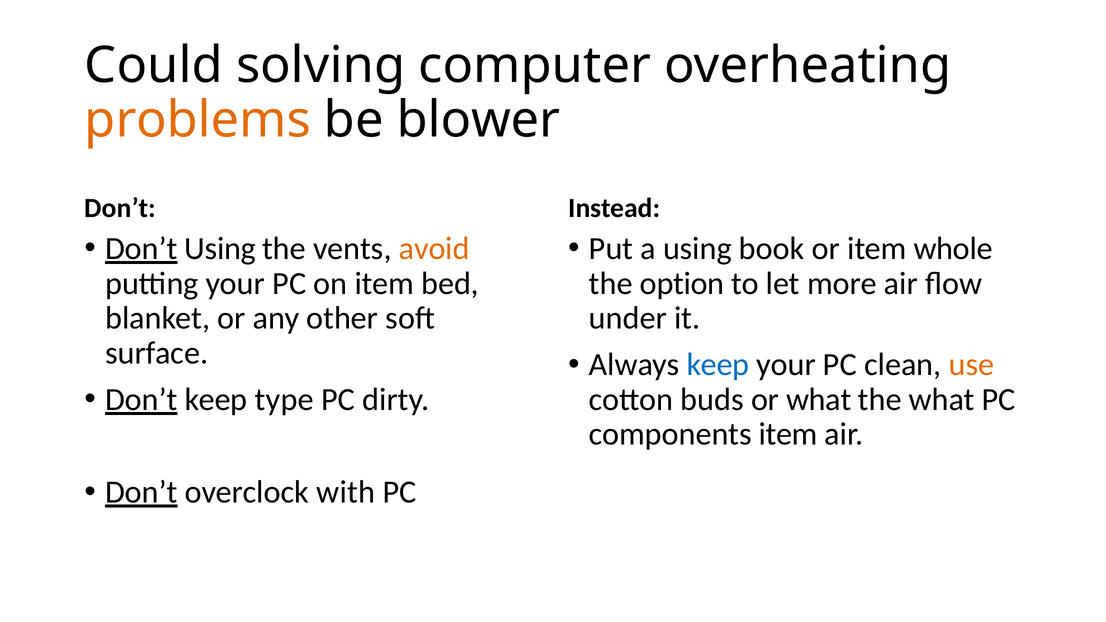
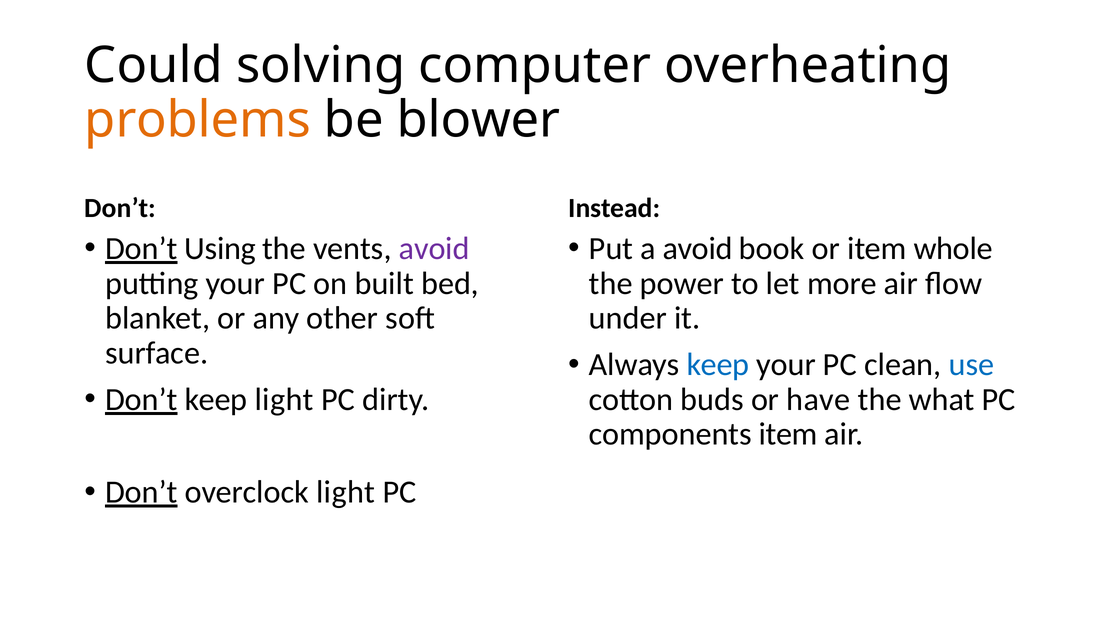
avoid colour: orange -> purple (434, 249)
a using: using -> avoid (698, 249)
on item: item -> built (384, 283)
option: option -> power (682, 283)
use colour: orange -> blue (971, 365)
keep type: type -> light (284, 400)
or what: what -> have (818, 400)
overclock with: with -> light (346, 492)
